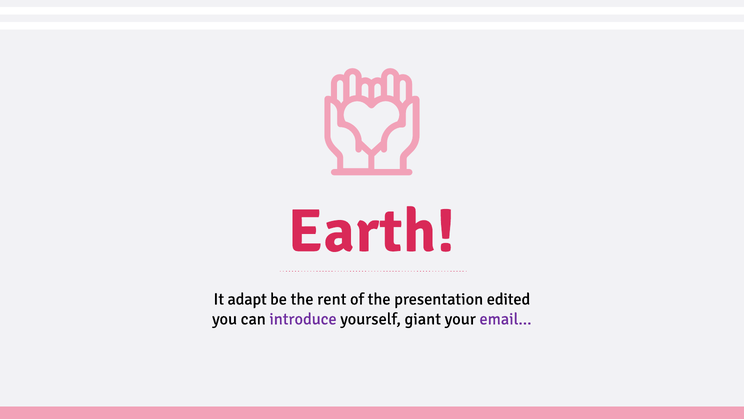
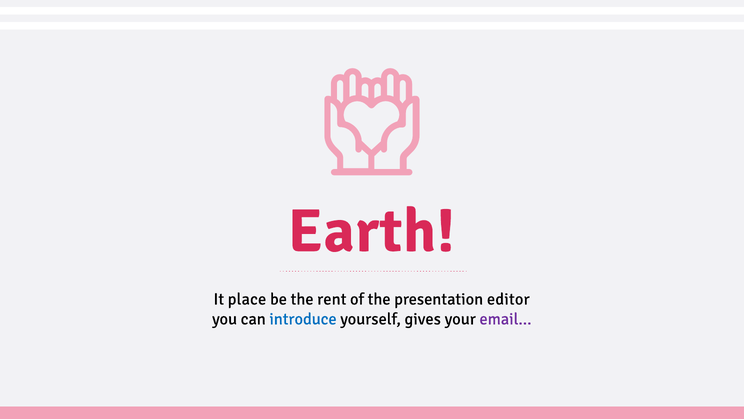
adapt: adapt -> place (247, 299)
edited: edited -> editor (508, 299)
introduce colour: purple -> blue (303, 319)
giant: giant -> gives (423, 319)
